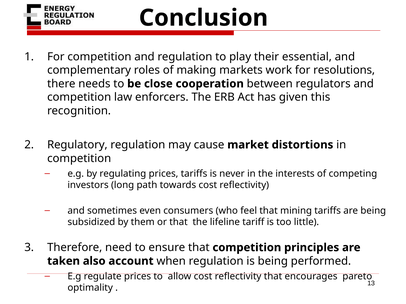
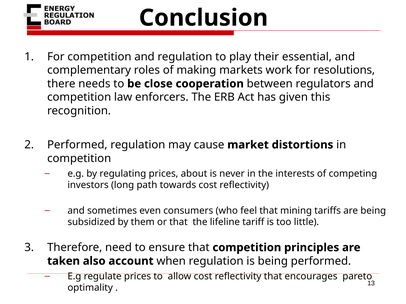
Regulatory: Regulatory -> Performed (77, 145)
prices tariffs: tariffs -> about (194, 174)
